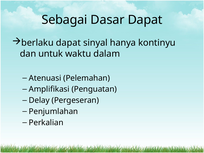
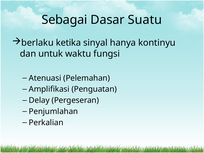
Dasar Dapat: Dapat -> Suatu (145, 20)
berlaku dapat: dapat -> ketika (68, 43)
dalam: dalam -> fungsi (107, 54)
